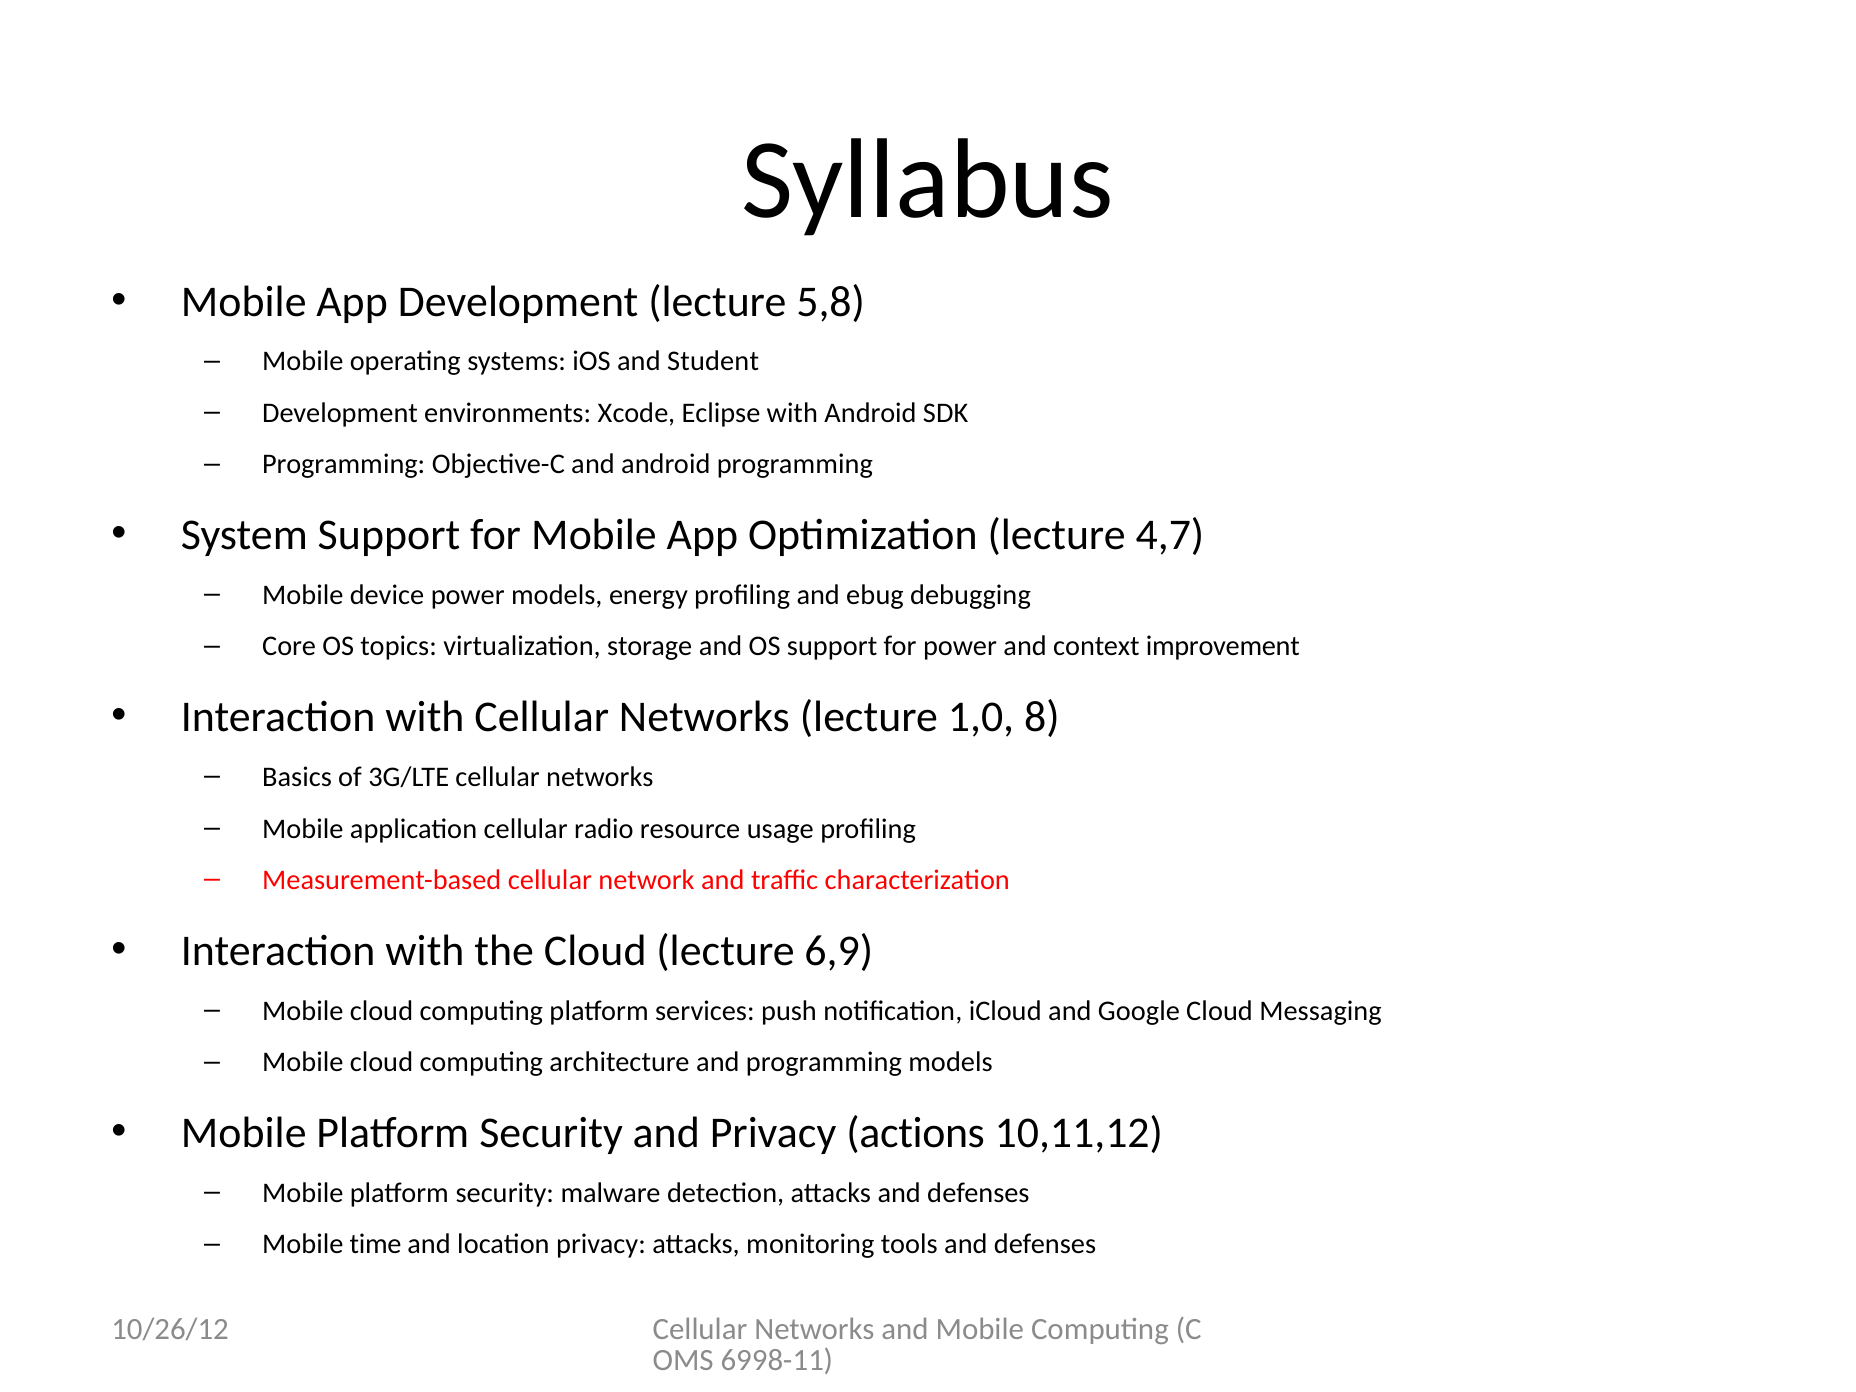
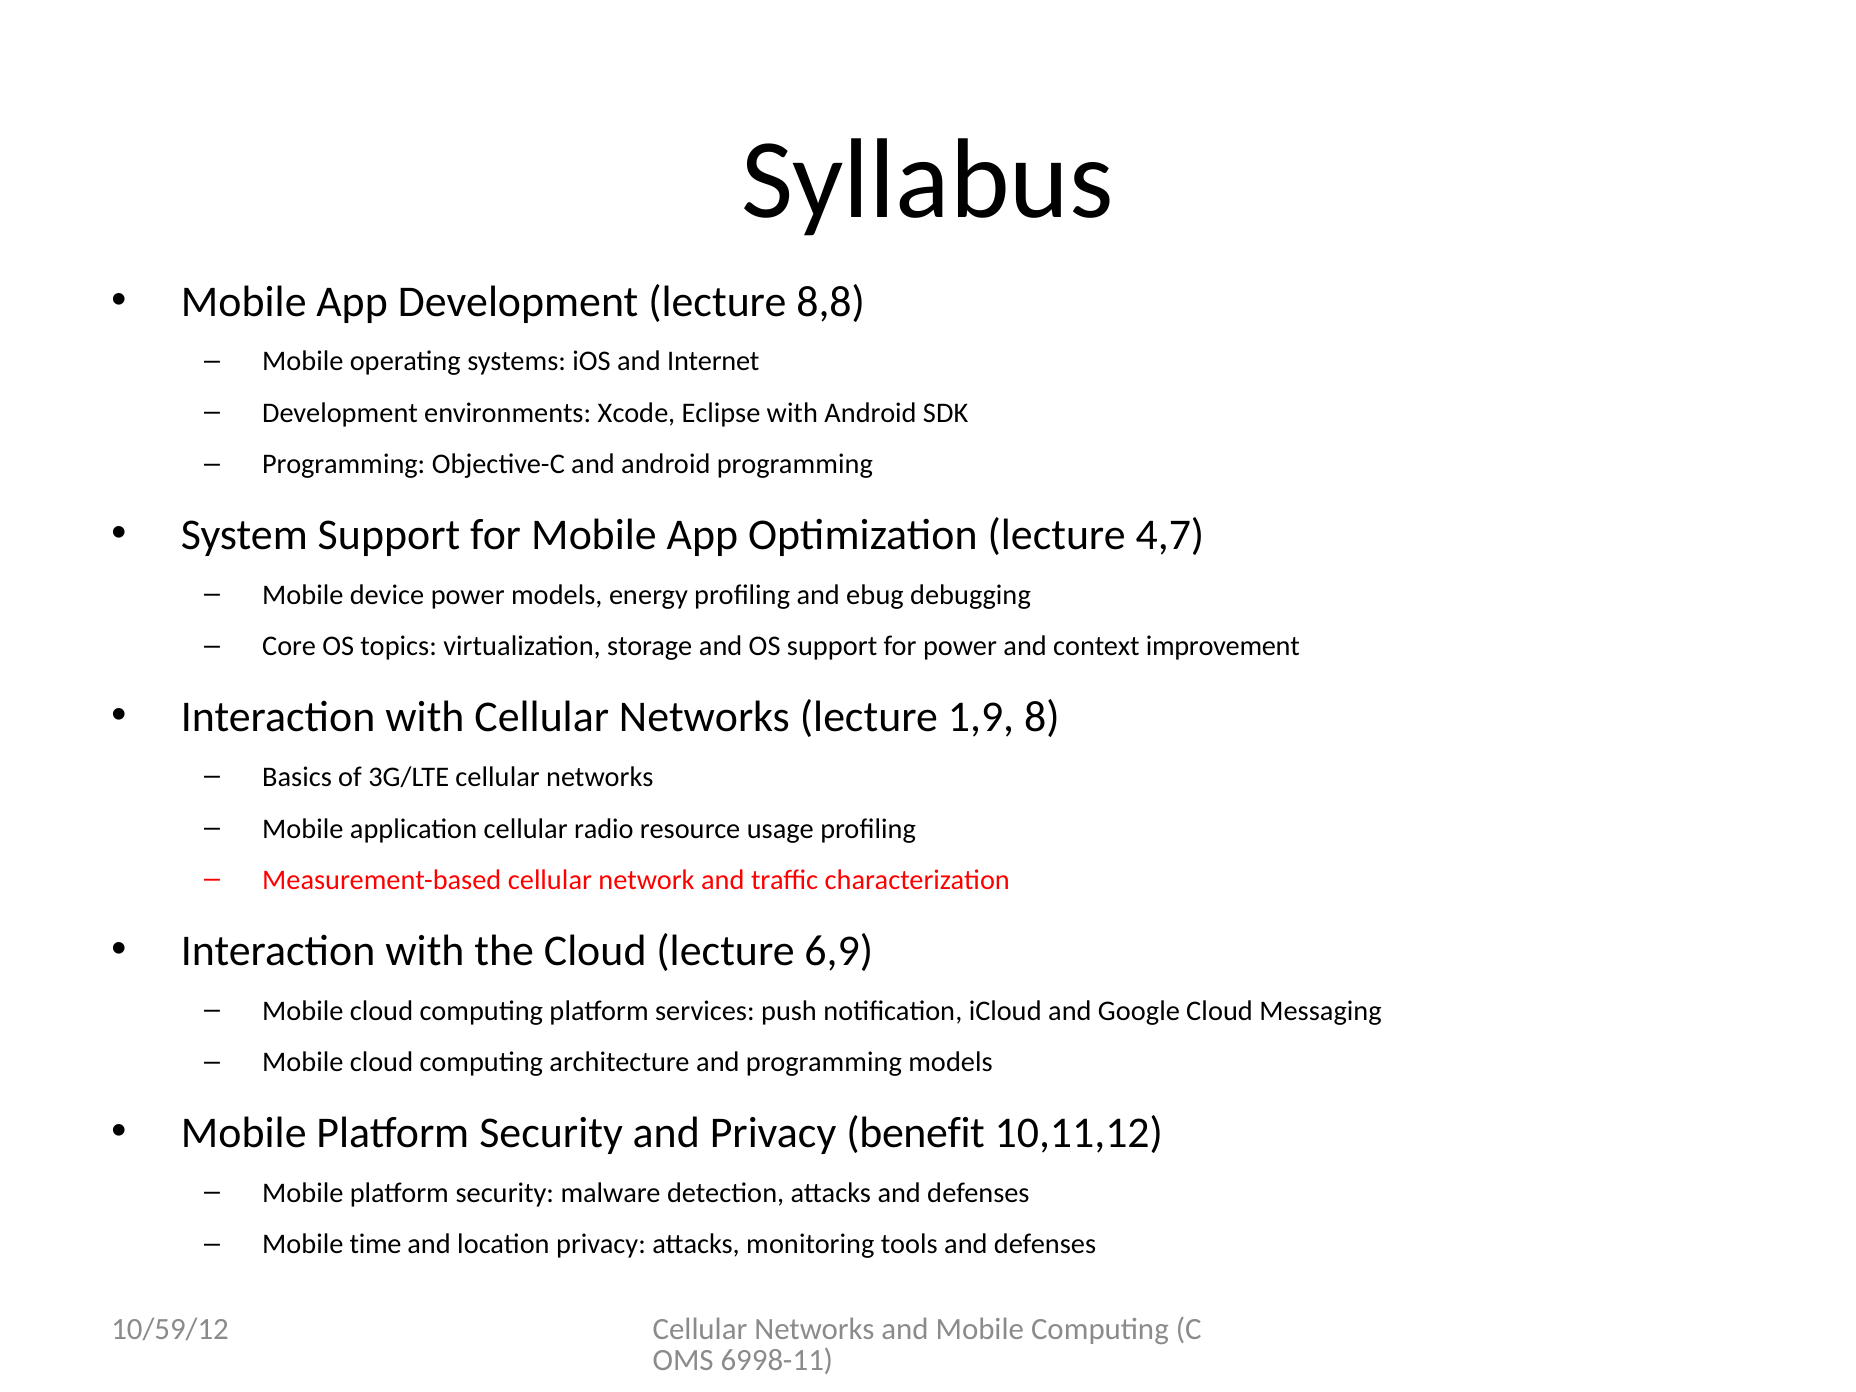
5,8: 5,8 -> 8,8 (831, 302)
Student: Student -> Internet (713, 361)
1,0: 1,0 -> 1,9 (981, 717)
actions: actions -> benefit (916, 1133)
10/26/12: 10/26/12 -> 10/59/12 (170, 1329)
